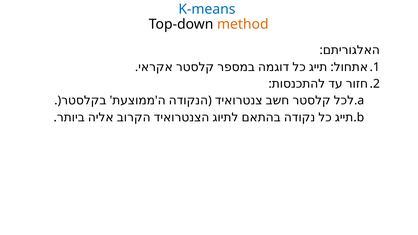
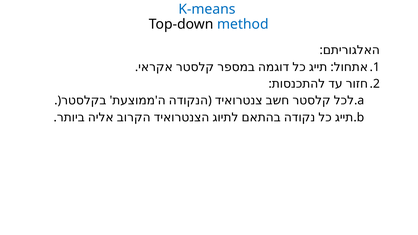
method colour: orange -> blue (243, 24)
